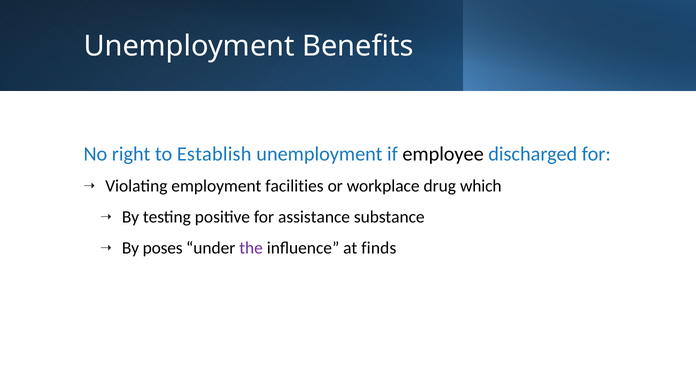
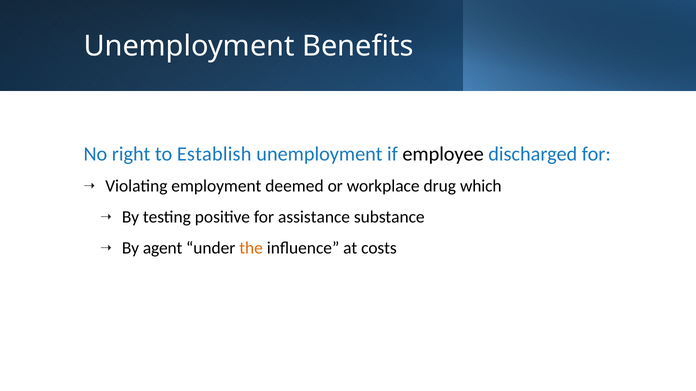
facilities: facilities -> deemed (294, 186)
poses: poses -> agent (163, 248)
the colour: purple -> orange (251, 248)
finds: finds -> costs (379, 248)
